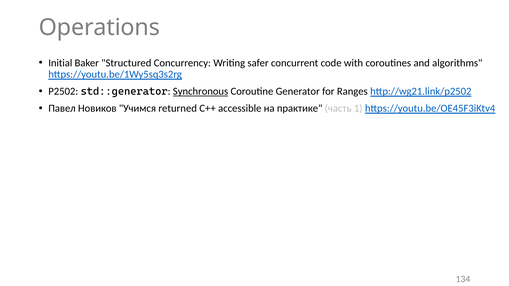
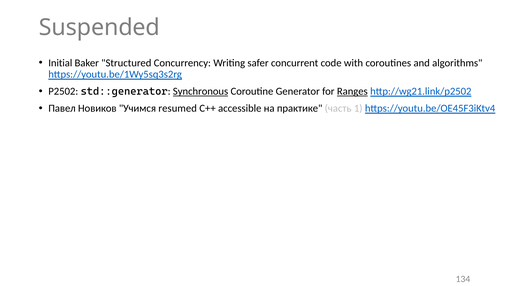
Operations: Operations -> Suspended (99, 28)
Ranges underline: none -> present (352, 92)
returned: returned -> resumed (178, 109)
